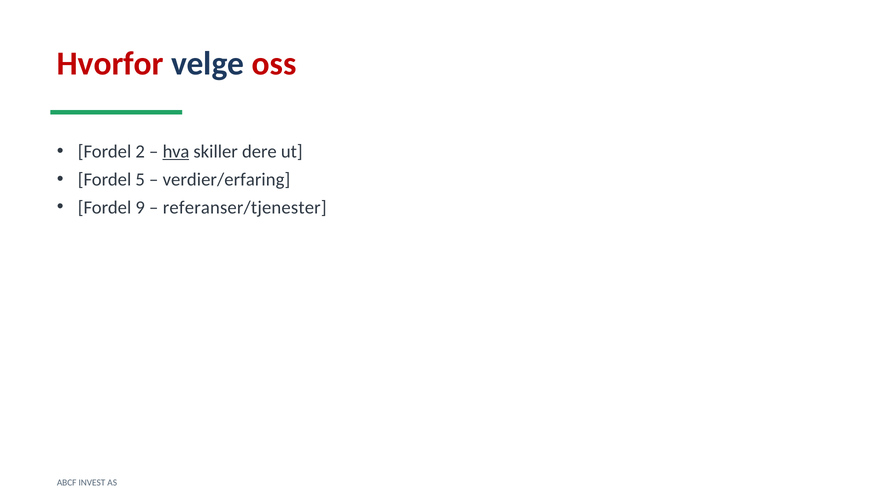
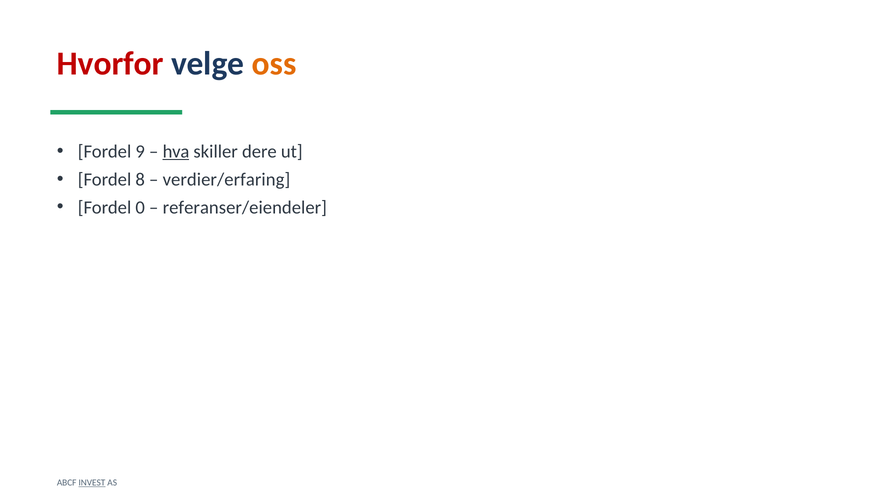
oss colour: red -> orange (274, 64)
2: 2 -> 9 (140, 151)
5: 5 -> 8 (140, 179)
9: 9 -> 0 (140, 207)
referanser/tjenester: referanser/tjenester -> referanser/eiendeler (245, 207)
INVEST underline: none -> present (92, 483)
